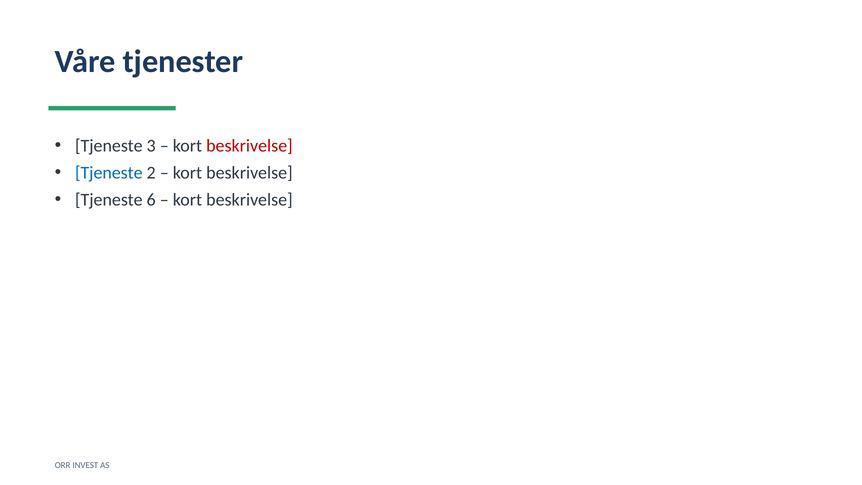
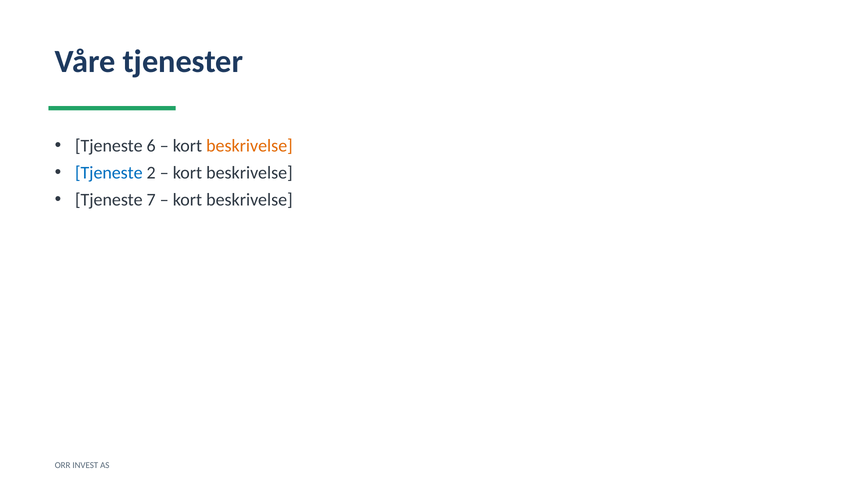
3: 3 -> 6 (151, 146)
beskrivelse colour: red -> orange (249, 146)
6: 6 -> 7 (151, 200)
